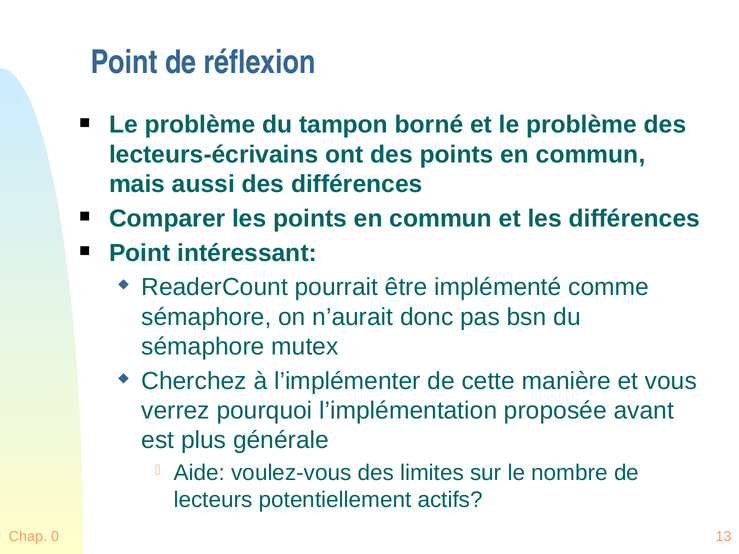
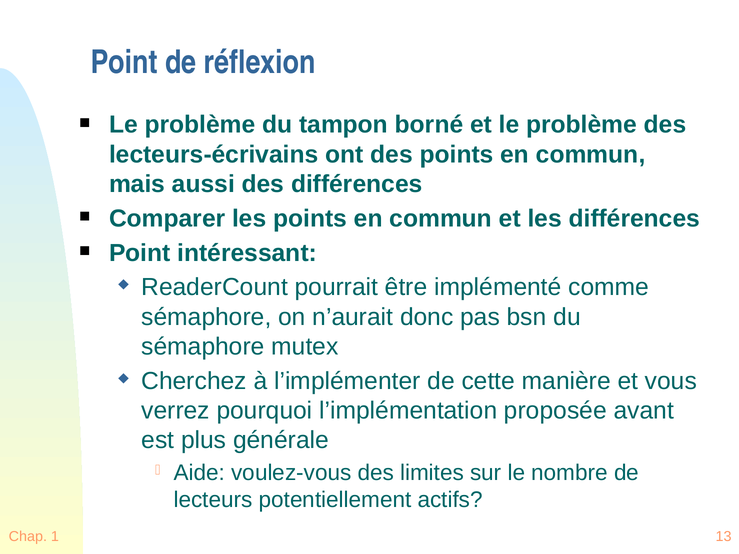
0: 0 -> 1 (55, 537)
